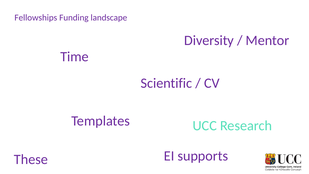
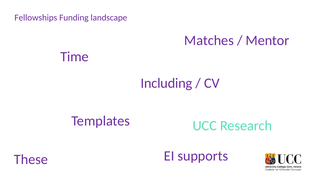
Diversity: Diversity -> Matches (209, 40)
Scientific: Scientific -> Including (166, 83)
